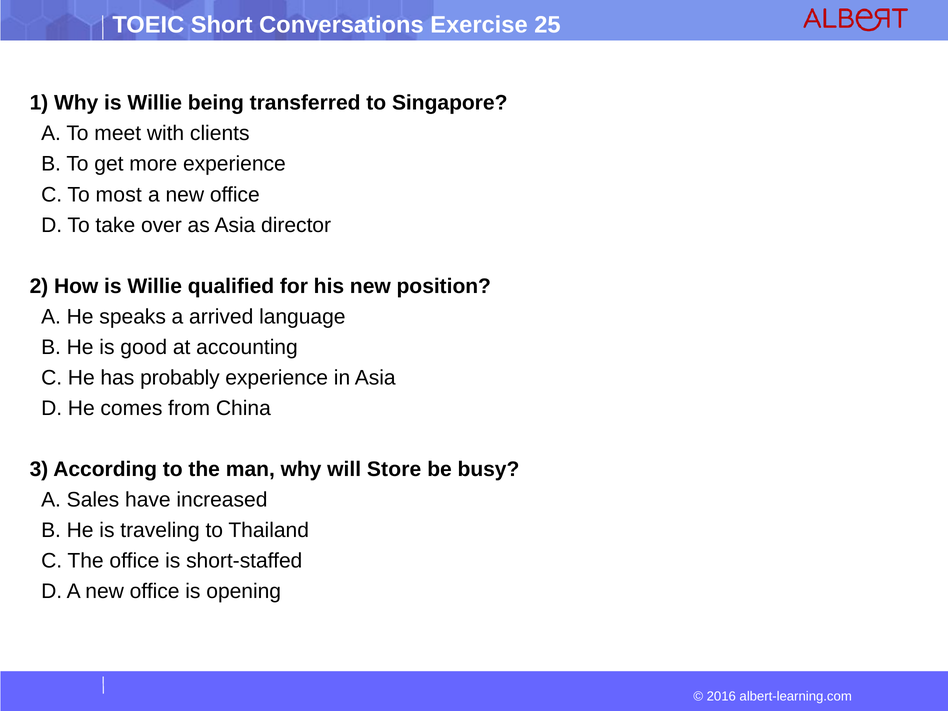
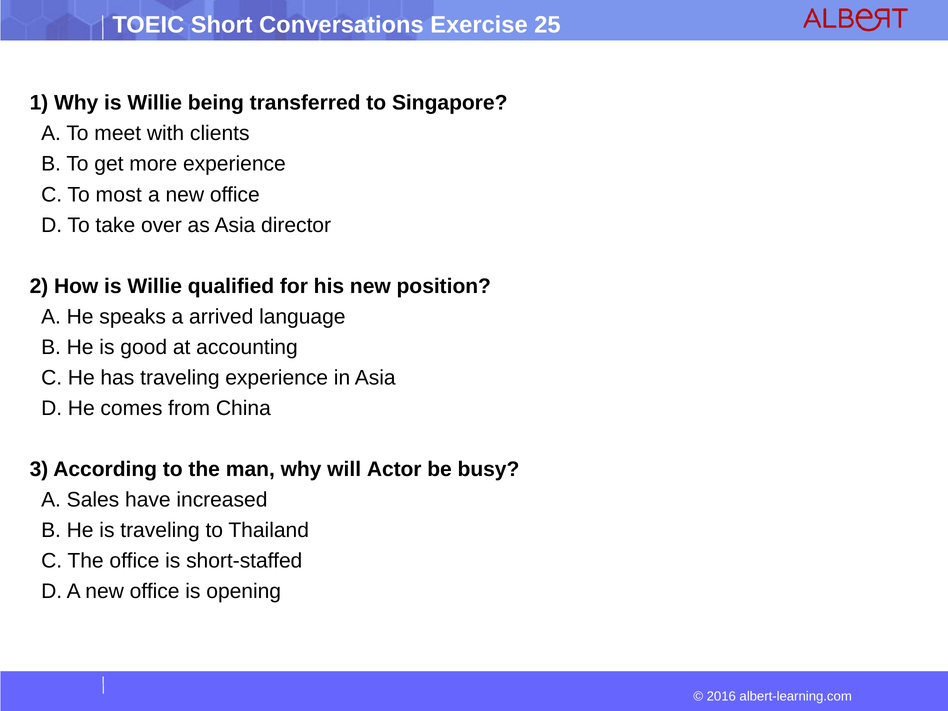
has probably: probably -> traveling (180, 378)
Store: Store -> Actor (394, 469)
